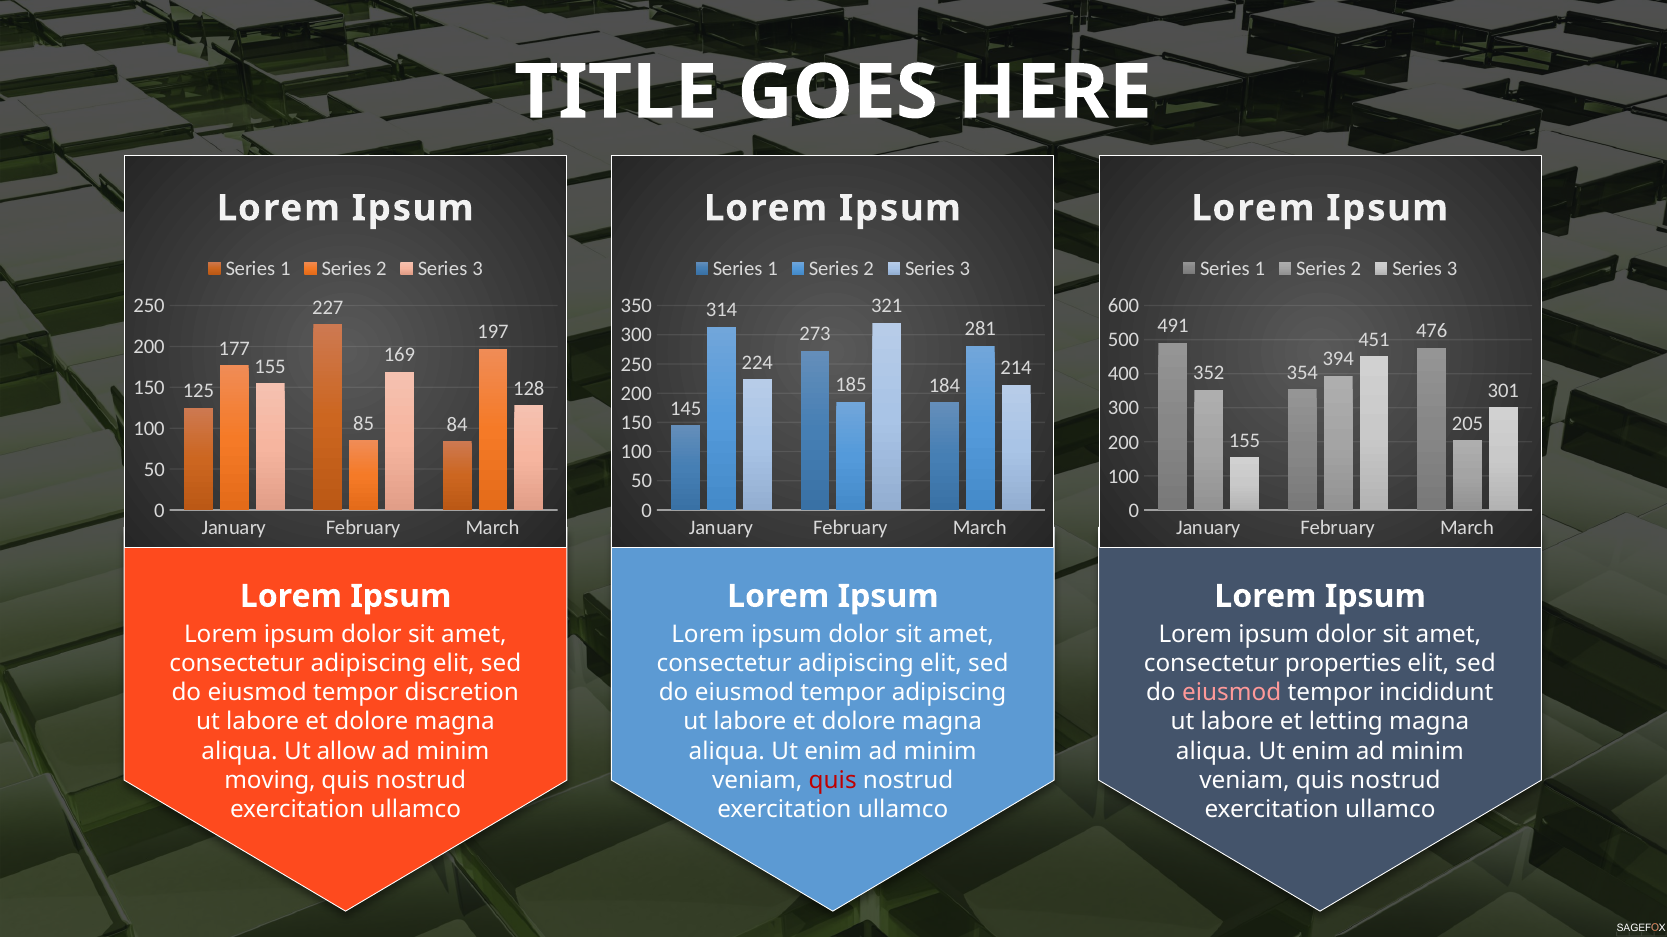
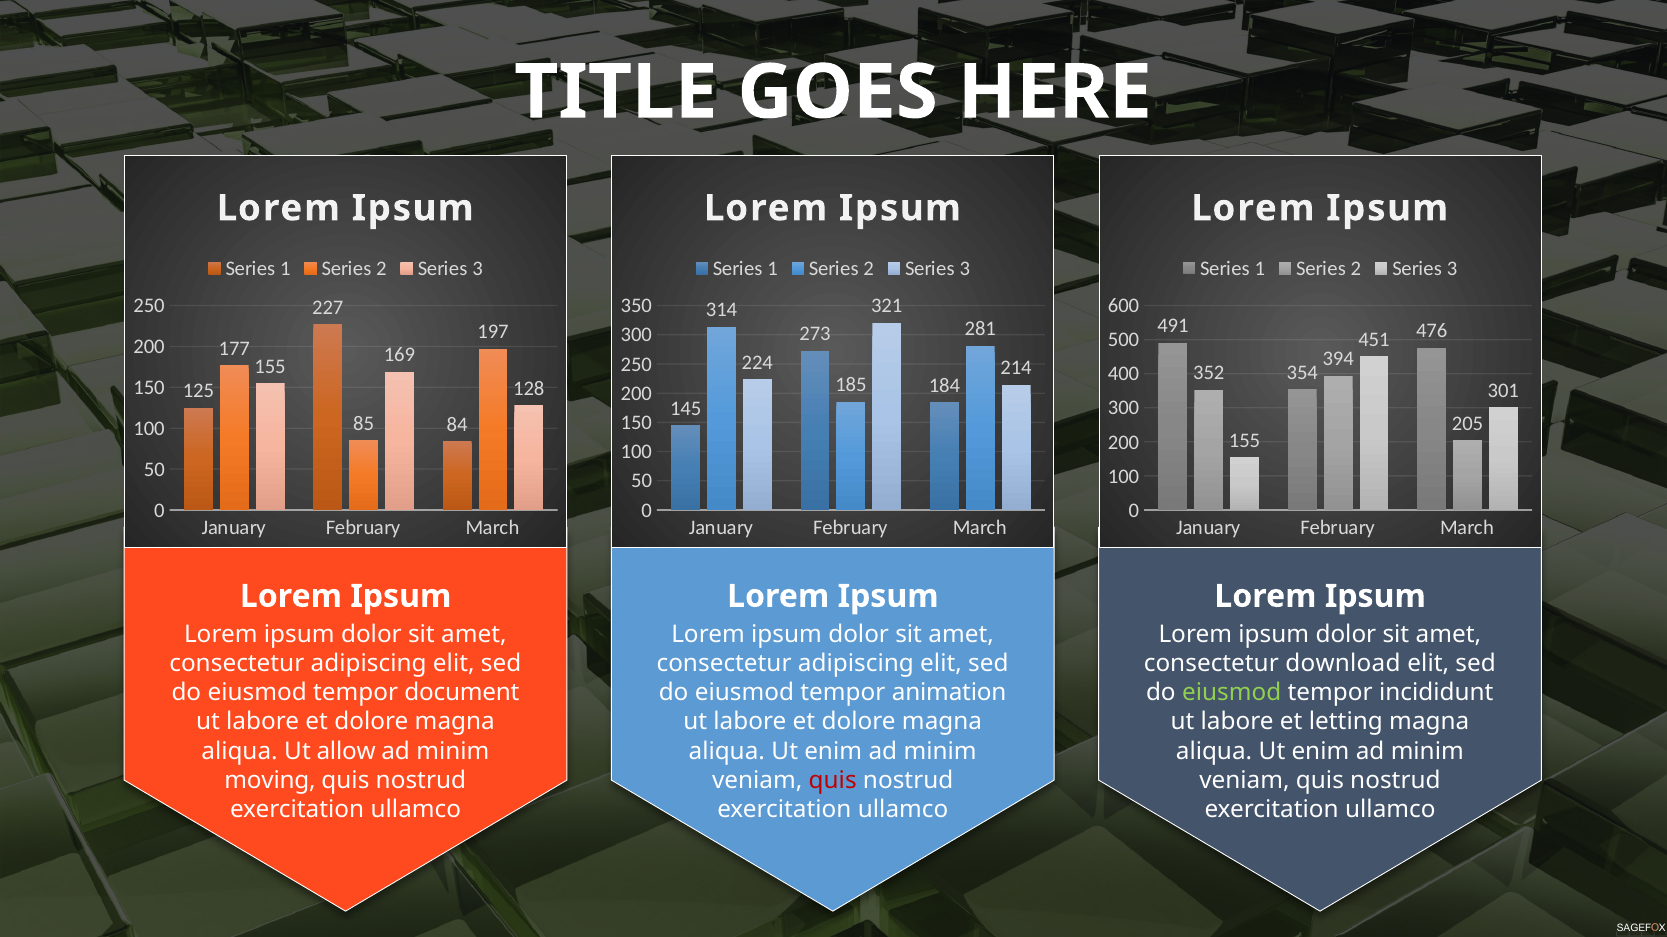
properties: properties -> download (1343, 664)
discretion: discretion -> document (462, 693)
tempor adipiscing: adipiscing -> animation (949, 693)
eiusmod colour: pink -> light green (1232, 693)
